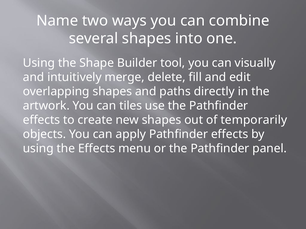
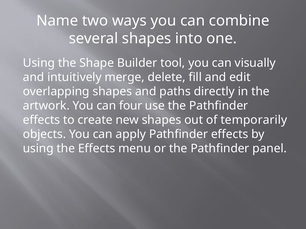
tiles: tiles -> four (131, 106)
